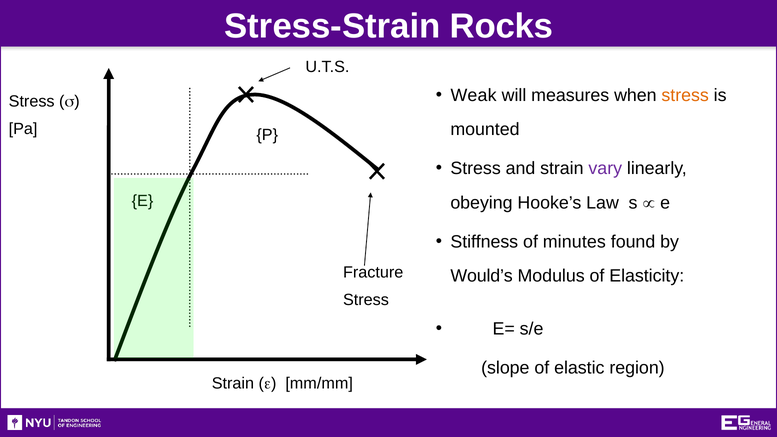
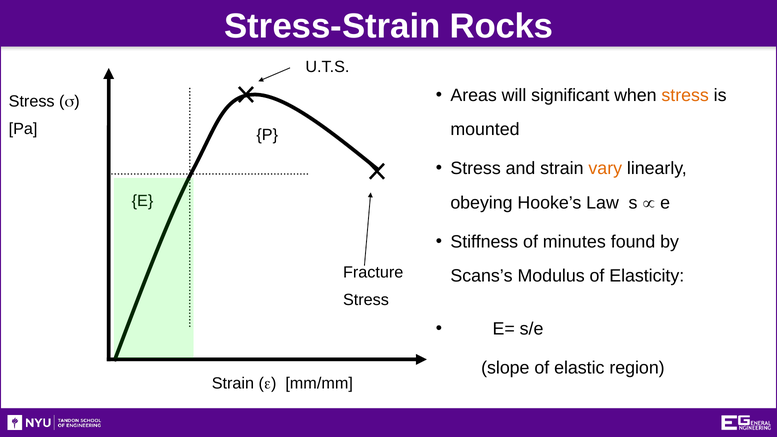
Weak: Weak -> Areas (474, 95)
measures: measures -> significant (570, 95)
vary colour: purple -> orange (605, 169)
Would’s: Would’s -> Scans’s (482, 276)
